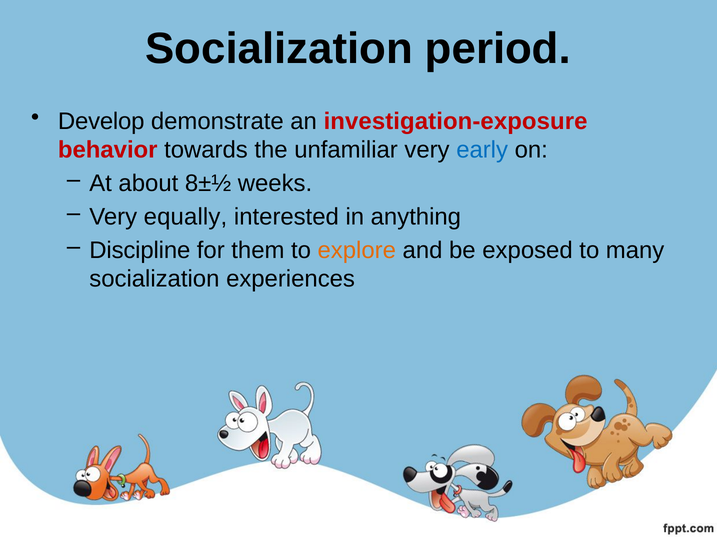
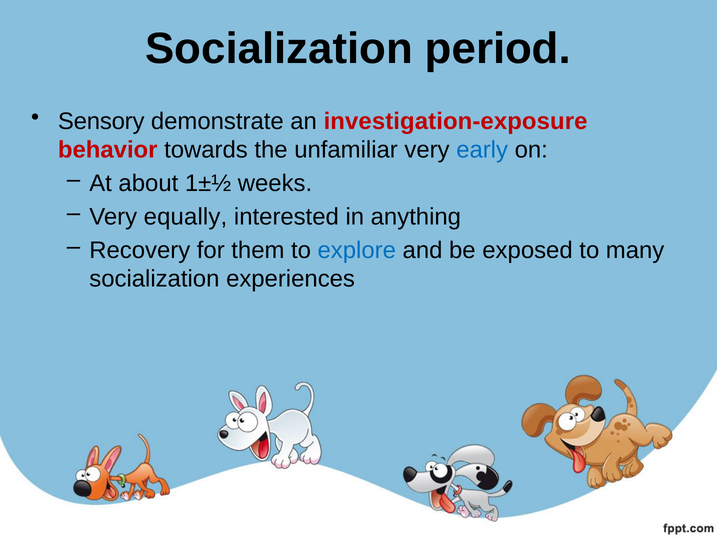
Develop: Develop -> Sensory (101, 121)
8±½: 8±½ -> 1±½ (208, 183)
Discipline: Discipline -> Recovery (140, 250)
explore colour: orange -> blue (357, 250)
